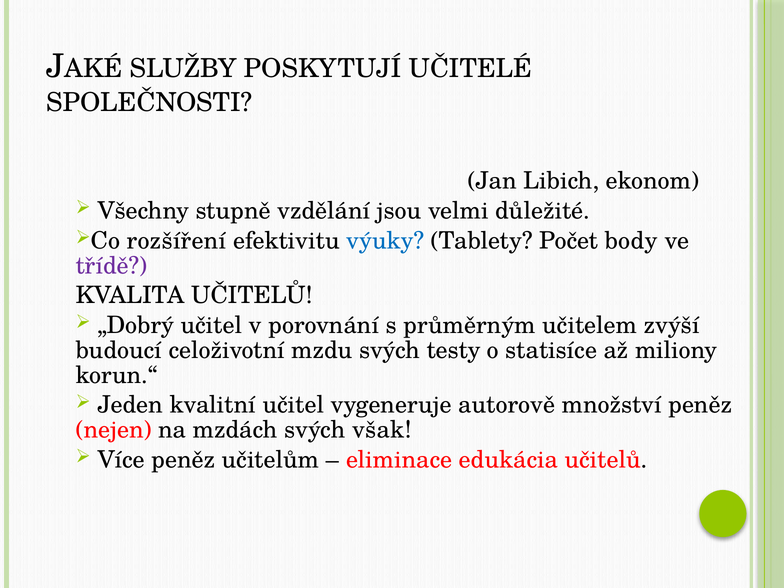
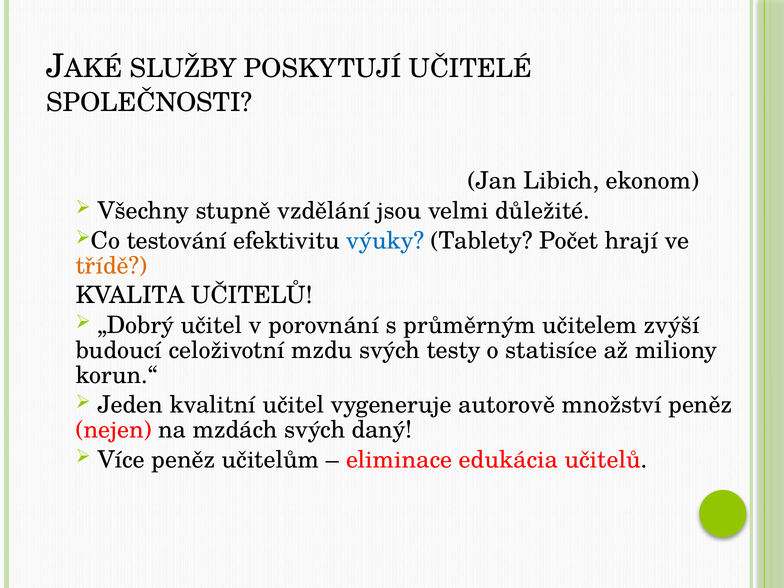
rozšíření: rozšíření -> testování (177, 241)
body: body -> hrají (631, 241)
třídě colour: purple -> orange (112, 266)
však: však -> daný (382, 430)
